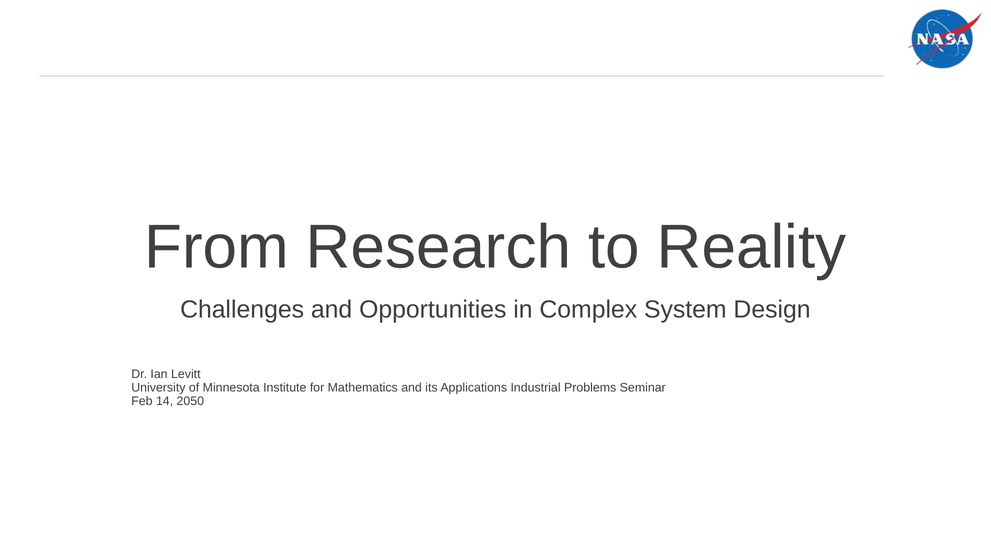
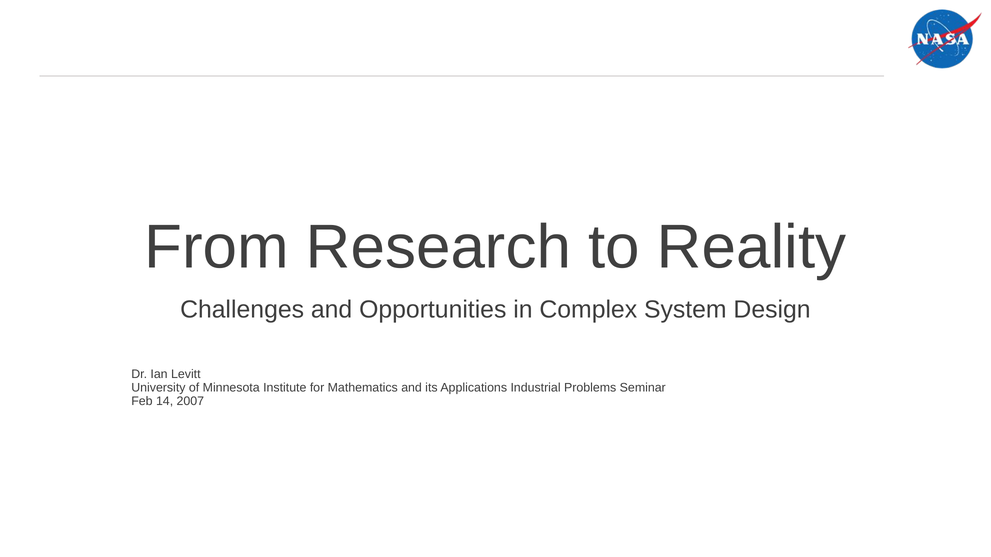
2050: 2050 -> 2007 (190, 401)
